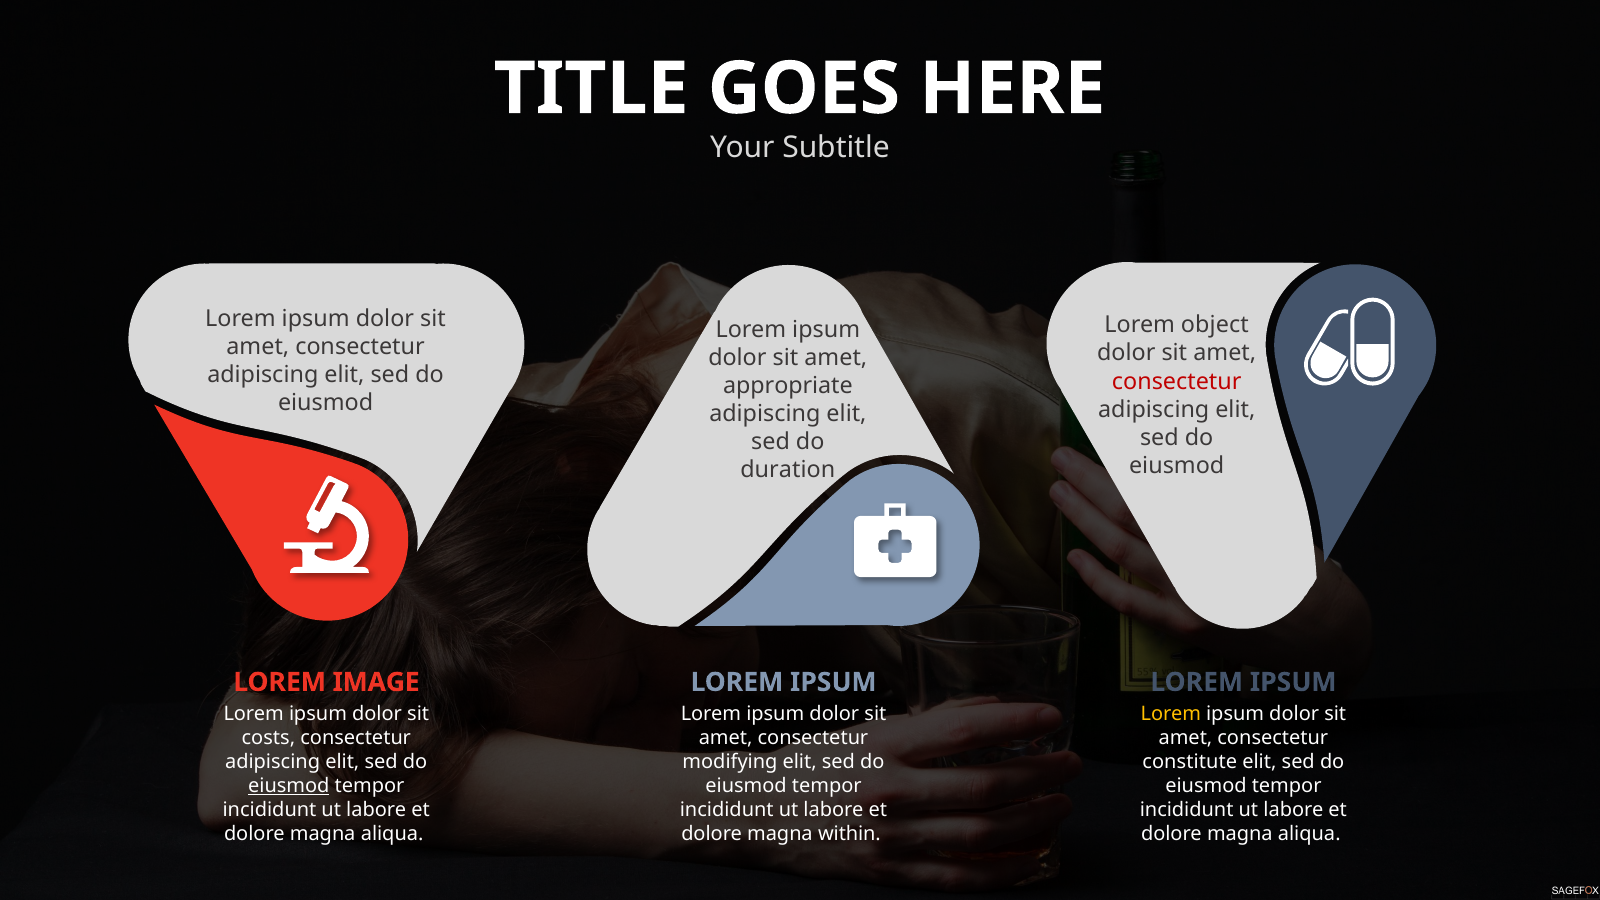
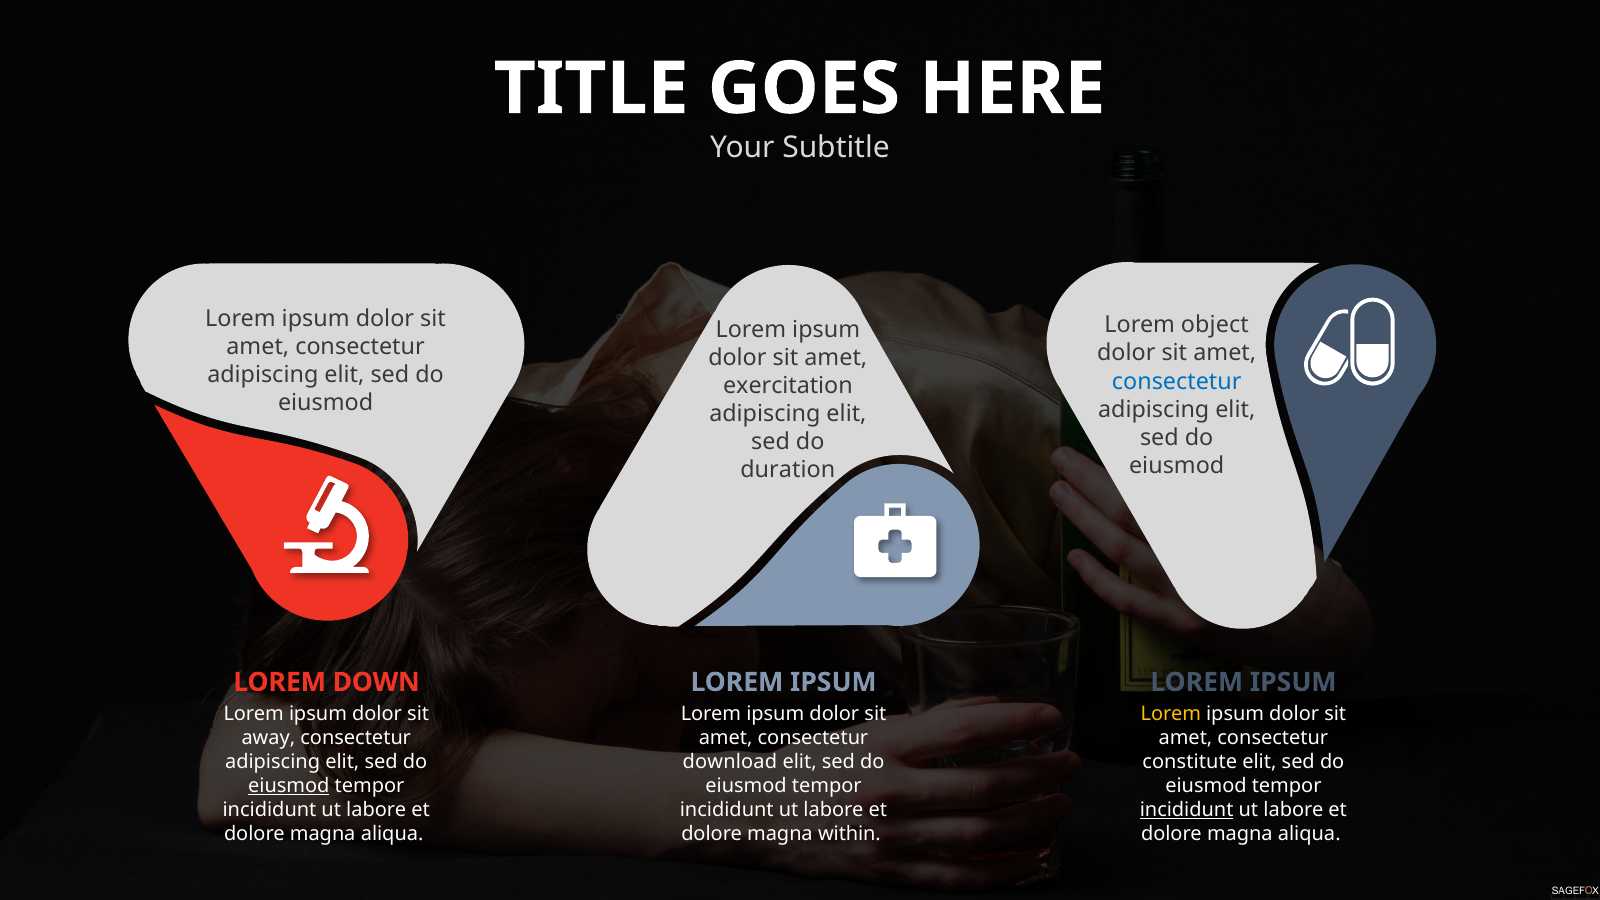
consectetur colour: red -> blue (1177, 381)
appropriate: appropriate -> exercitation (788, 386)
IMAGE: IMAGE -> DOWN (376, 682)
costs: costs -> away (268, 738)
modifying: modifying -> download (730, 762)
incididunt underline: none -> present (1187, 810)
